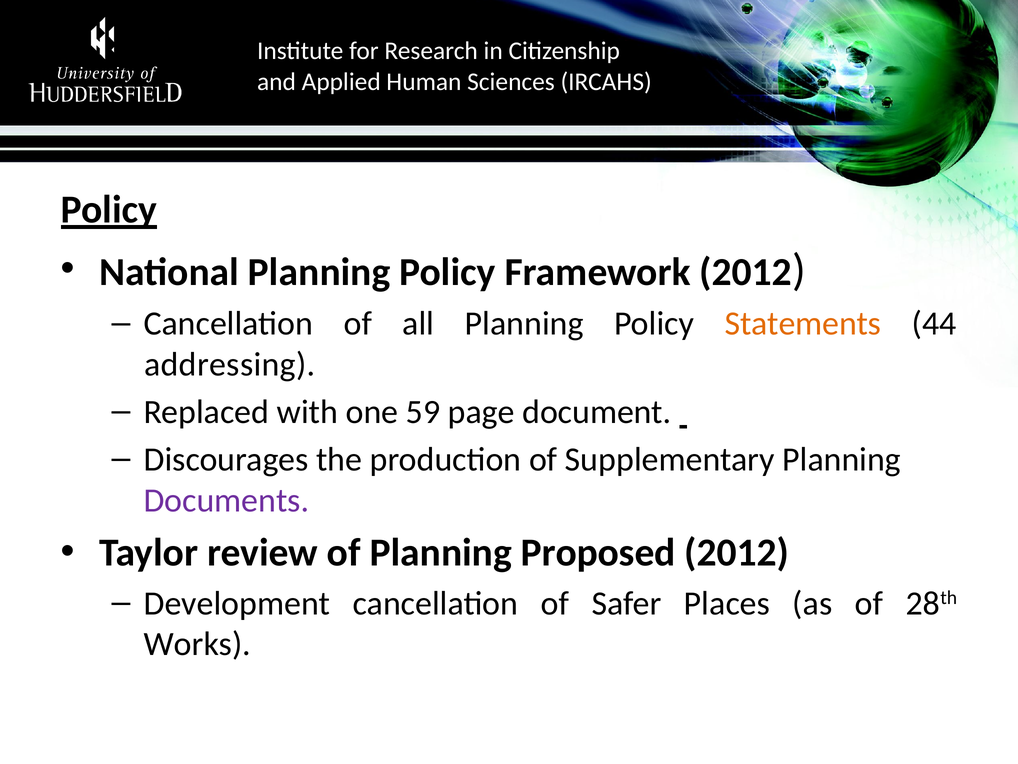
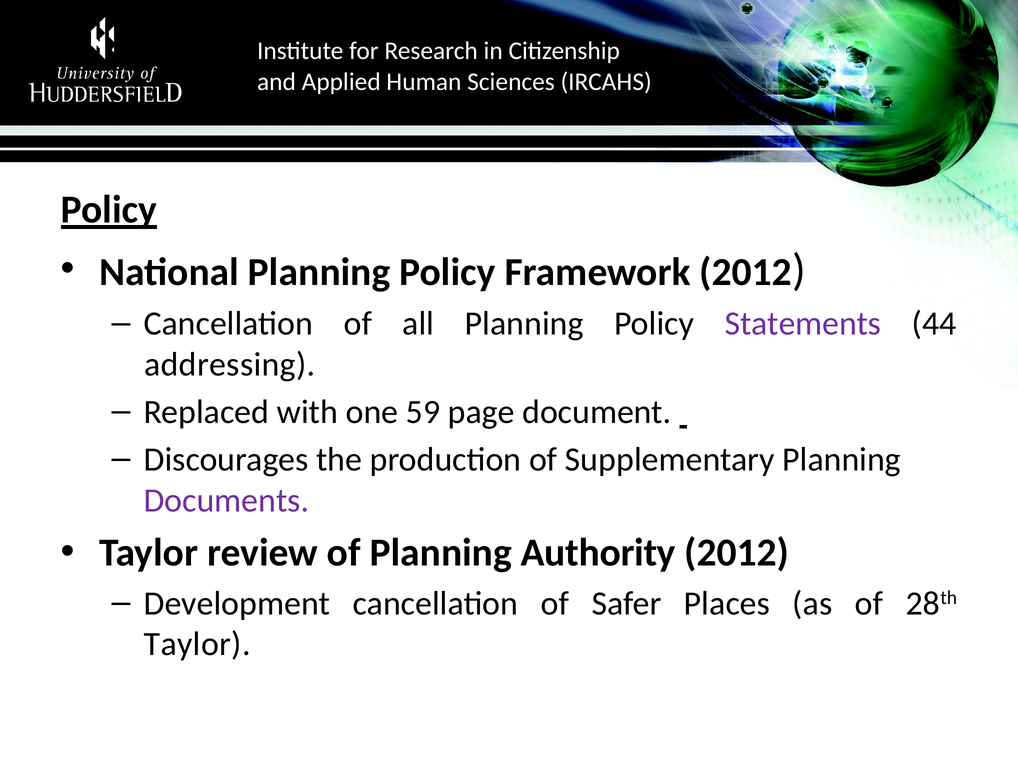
Statements colour: orange -> purple (803, 324)
Proposed: Proposed -> Authority (598, 552)
Works: Works -> Taylor (197, 644)
